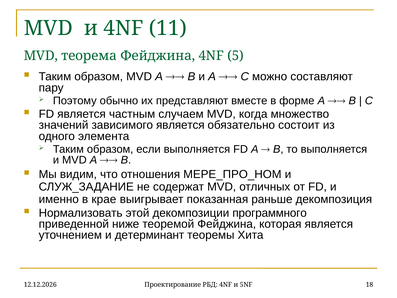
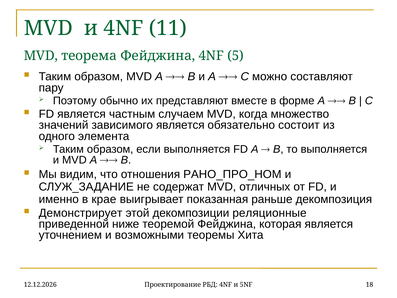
МЕРЕ_ПРО_НОМ: МЕРЕ_ПРО_НОМ -> РАНО_ПРО_НОМ (232, 174)
Нормализовать: Нормализовать -> Демонстрирует (81, 213)
программного: программного -> реляционные (269, 213)
детерминант: детерминант -> возможными (149, 235)
